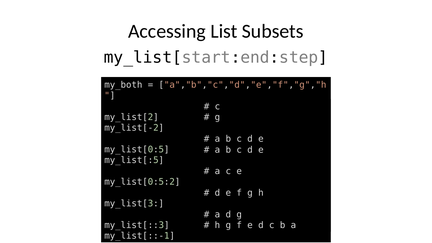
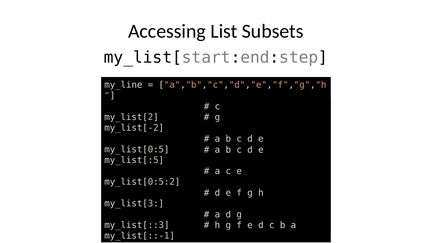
my_both: my_both -> my_line (123, 85)
